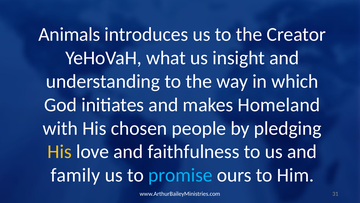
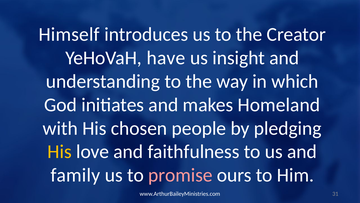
Animals: Animals -> Himself (69, 34)
what: what -> have (166, 58)
promise colour: light blue -> pink (180, 175)
